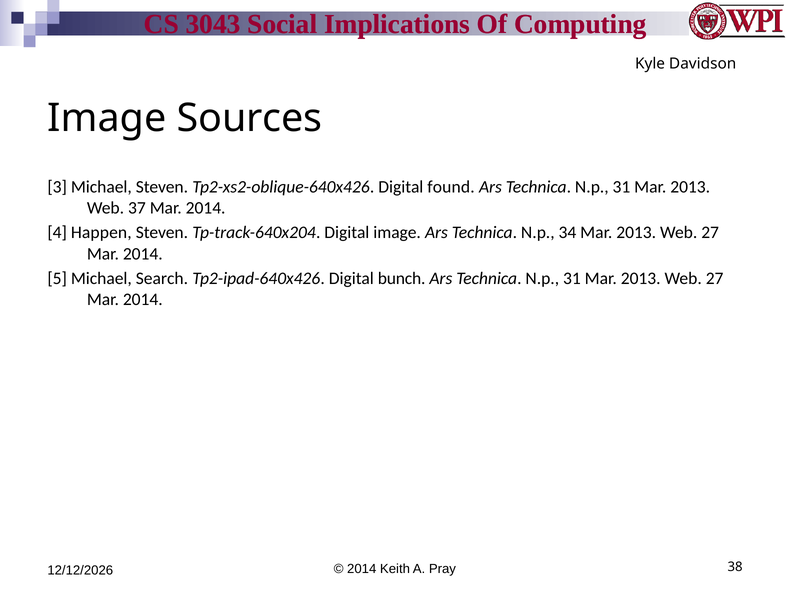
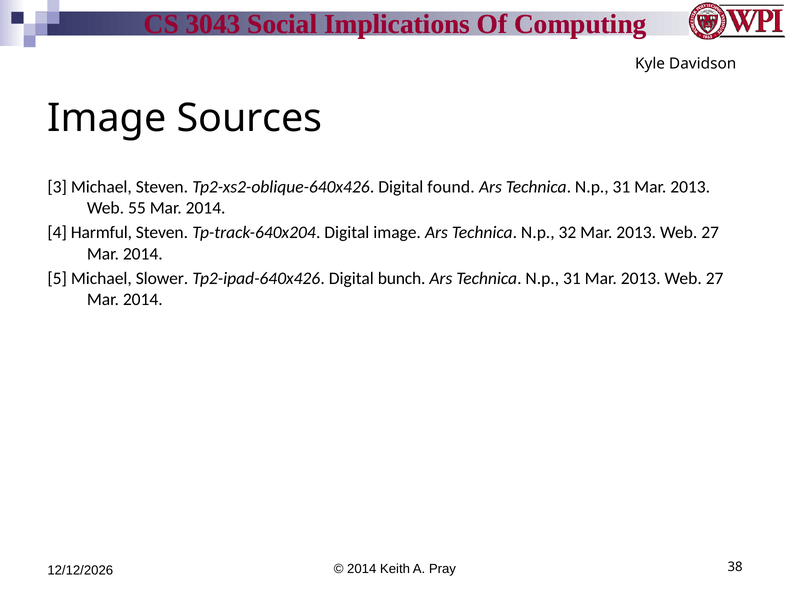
37: 37 -> 55 (137, 208)
Happen: Happen -> Harmful (101, 232)
34: 34 -> 32 (567, 232)
Search: Search -> Slower (162, 278)
